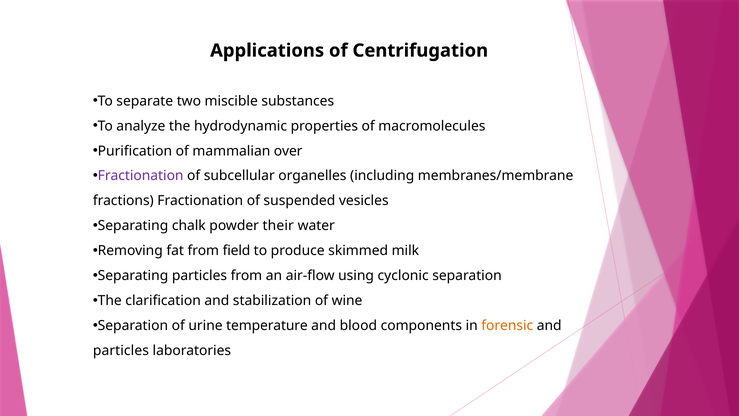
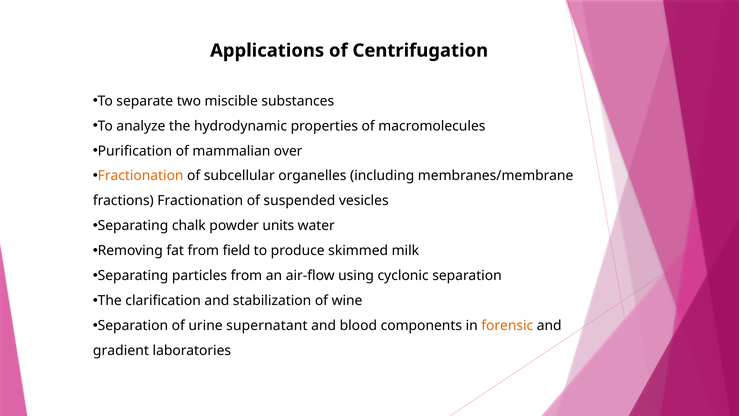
Fractionation colour: purple -> orange (141, 176)
their: their -> units (278, 226)
temperature: temperature -> supernatant (267, 325)
particles: particles -> gradient (121, 350)
